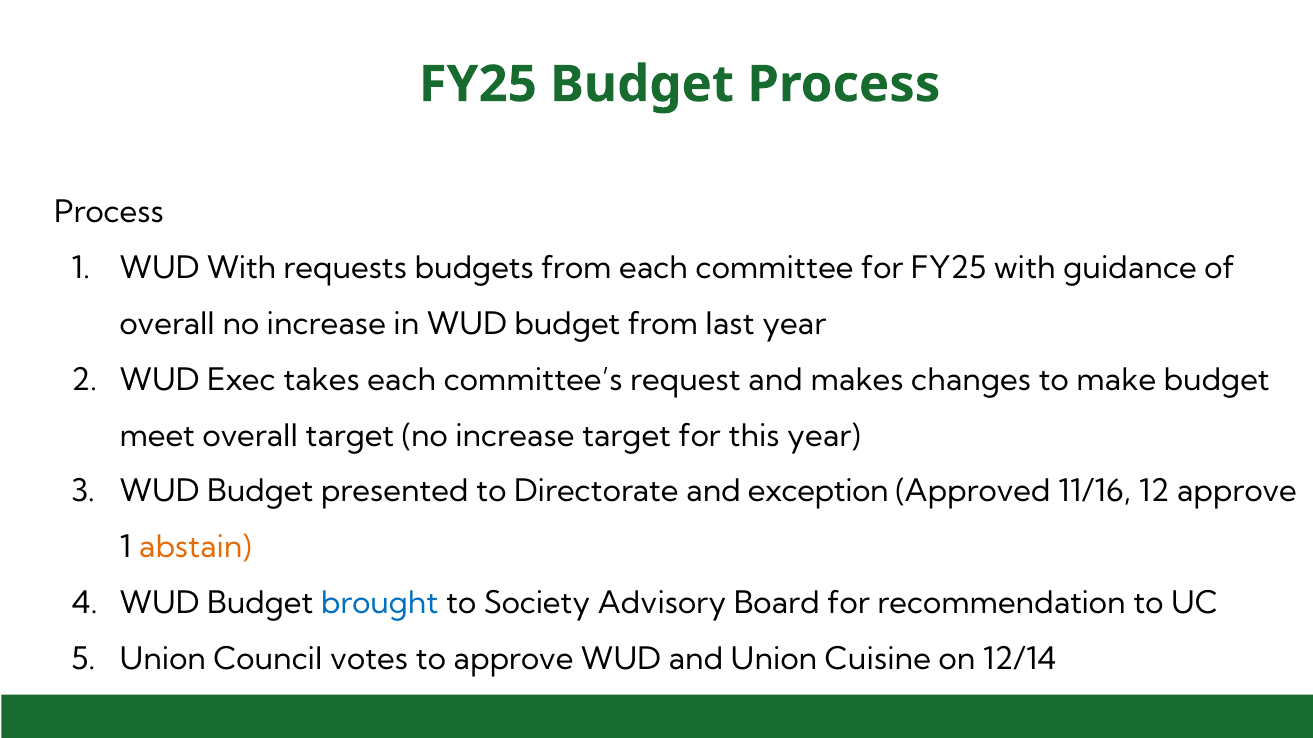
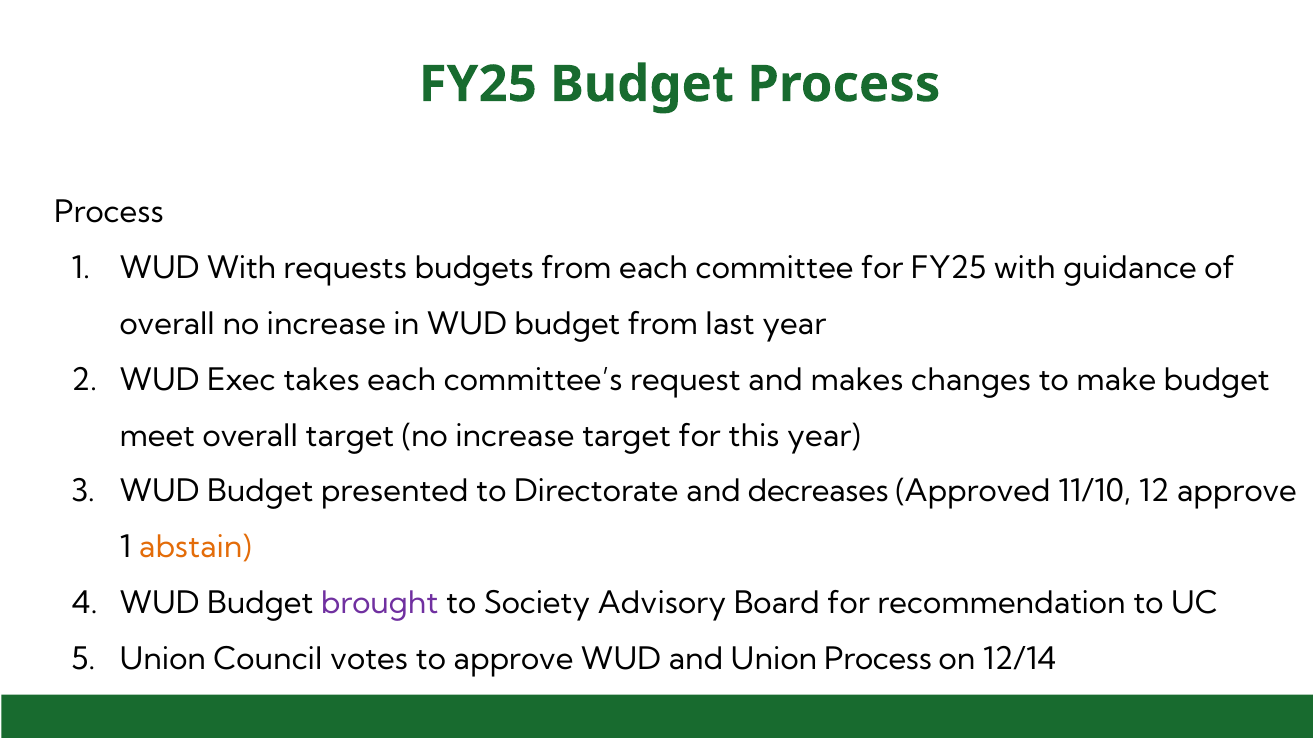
exception: exception -> decreases (818, 492)
11/16: 11/16 -> 11/10 (1095, 492)
brought colour: blue -> purple (380, 604)
Union Cuisine: Cuisine -> Process (878, 659)
